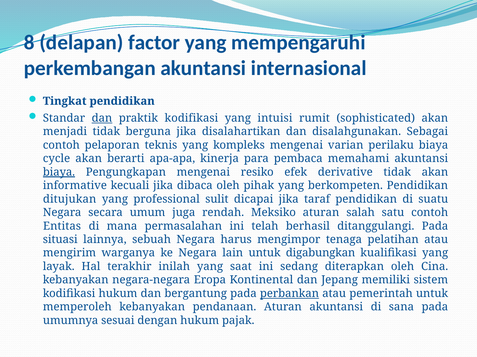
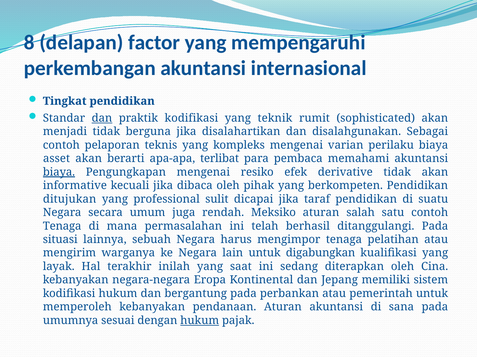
intuisi: intuisi -> teknik (275, 118)
cycle: cycle -> asset (57, 159)
kinerja: kinerja -> terlibat (220, 159)
Entitas: Entitas -> Tenaga (62, 226)
perbankan underline: present -> none (289, 294)
hukum underline: none -> present (200, 321)
